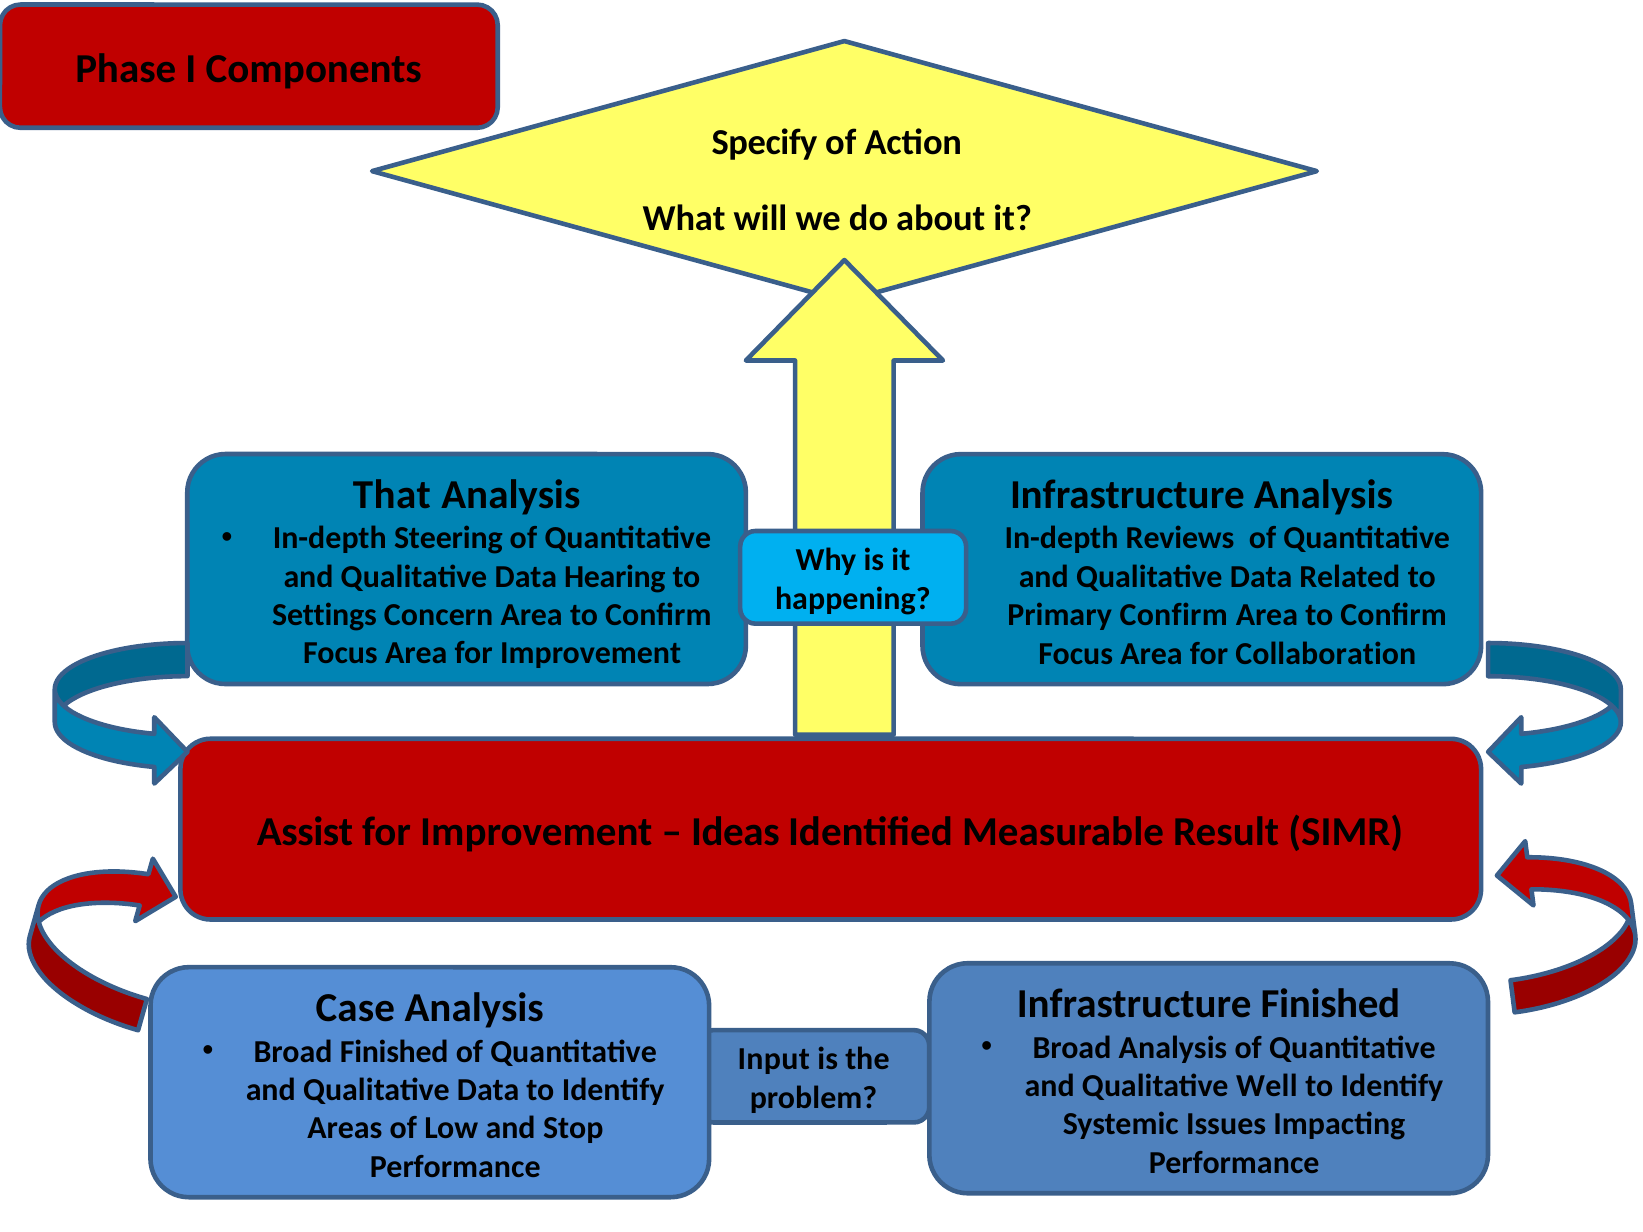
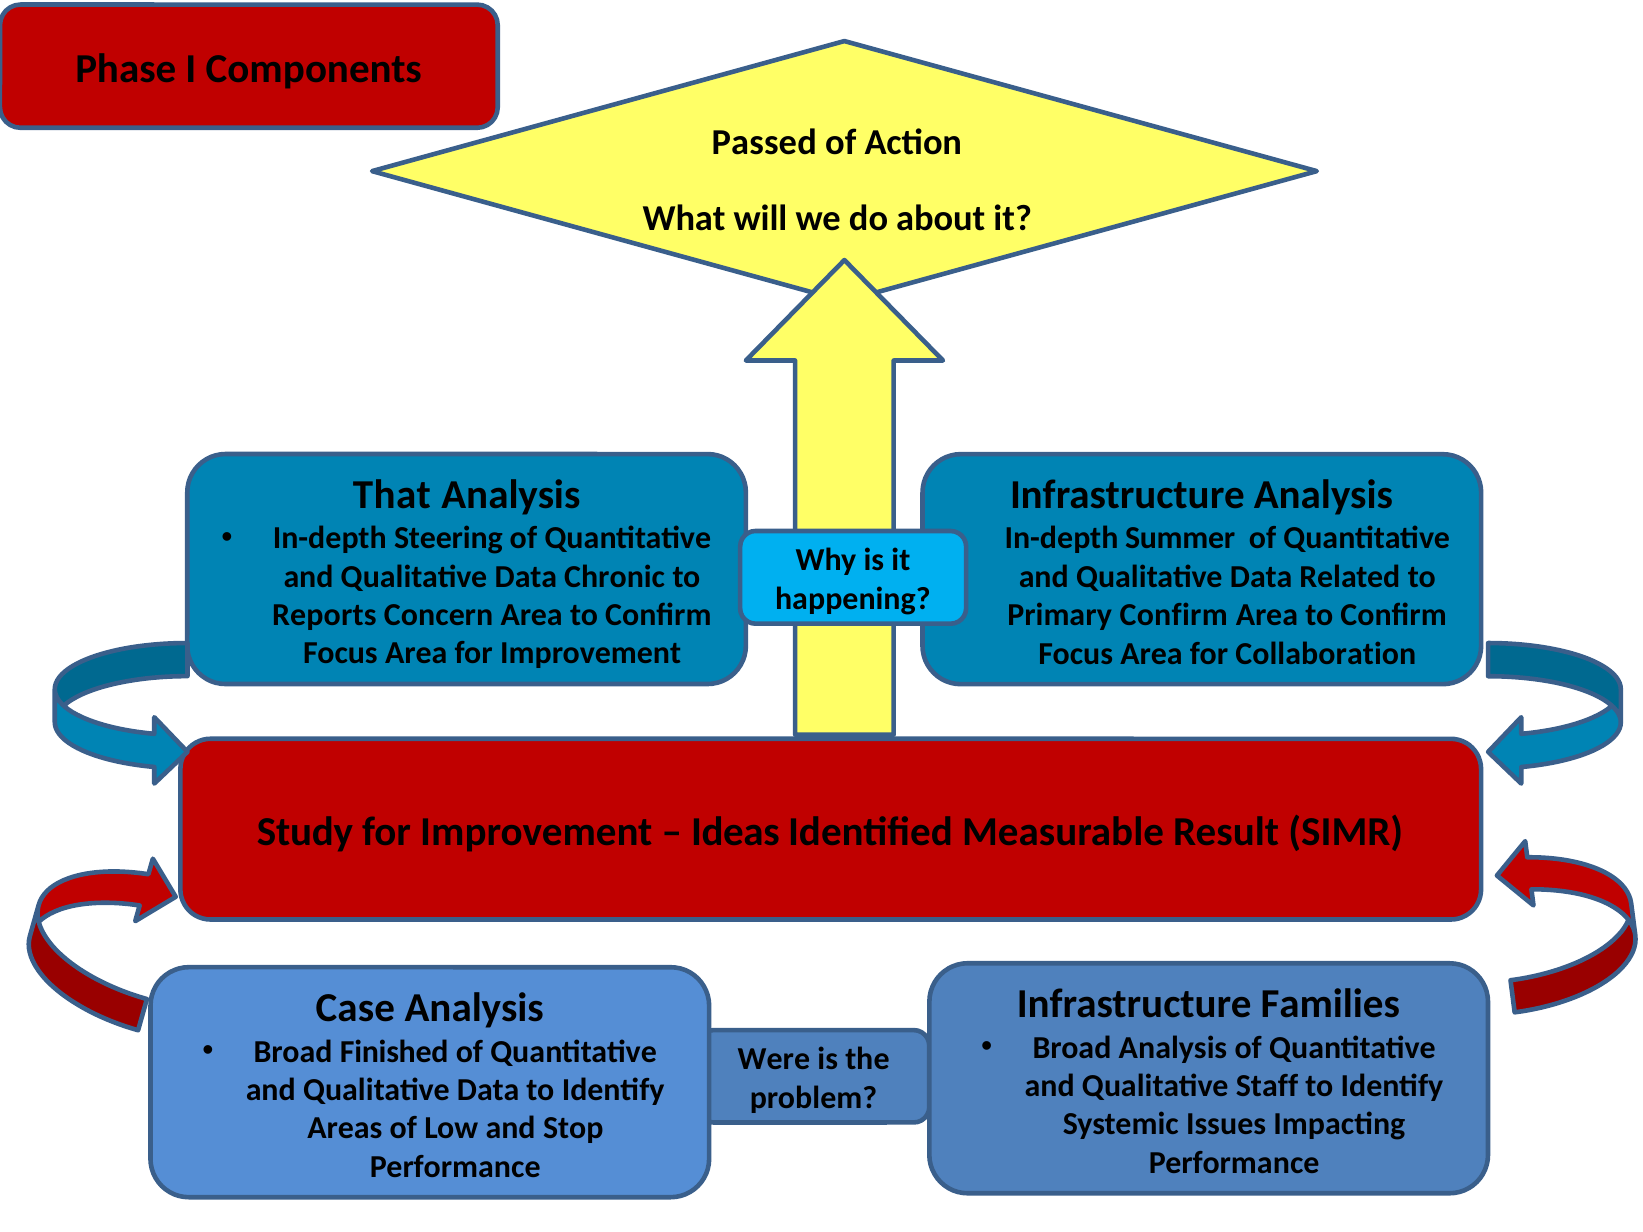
Specify: Specify -> Passed (764, 142)
Reviews: Reviews -> Summer (1180, 539)
Hearing: Hearing -> Chronic (615, 577)
Settings: Settings -> Reports (324, 615)
Assist: Assist -> Study (305, 832)
Infrastructure Finished: Finished -> Families (1330, 1005)
Input: Input -> Were (774, 1060)
Well: Well -> Staff (1267, 1086)
